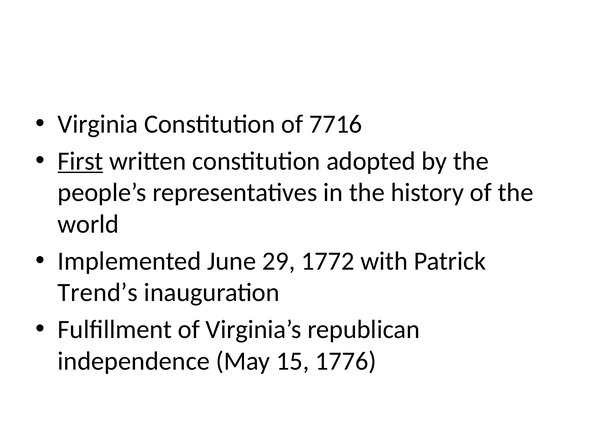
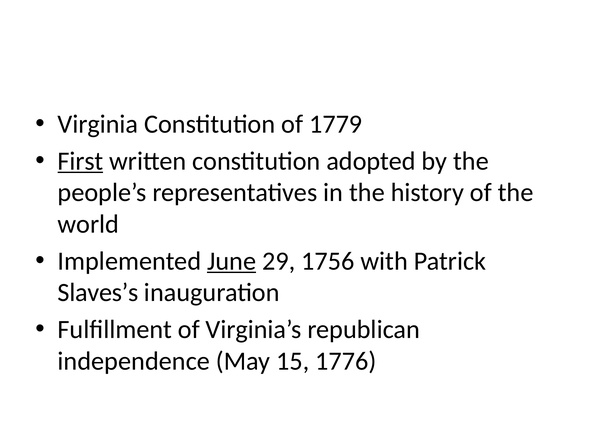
7716: 7716 -> 1779 (336, 124)
June underline: none -> present (232, 261)
1772: 1772 -> 1756 (328, 261)
Trend’s: Trend’s -> Slaves’s (98, 292)
